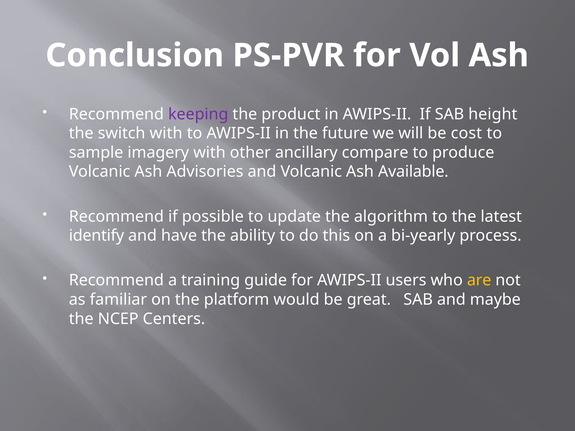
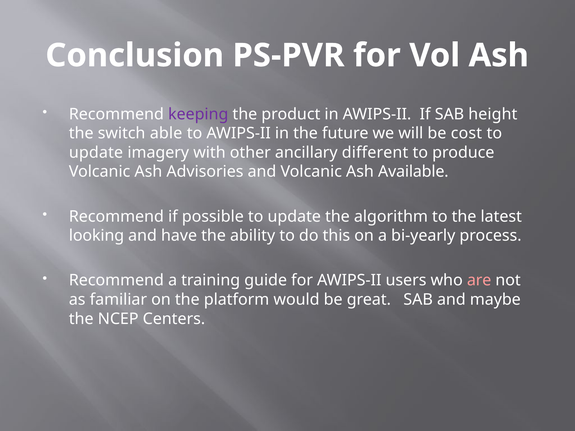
switch with: with -> able (166, 133)
sample: sample -> update (96, 153)
compare: compare -> different (375, 153)
identify: identify -> looking (97, 236)
are colour: yellow -> pink (479, 281)
